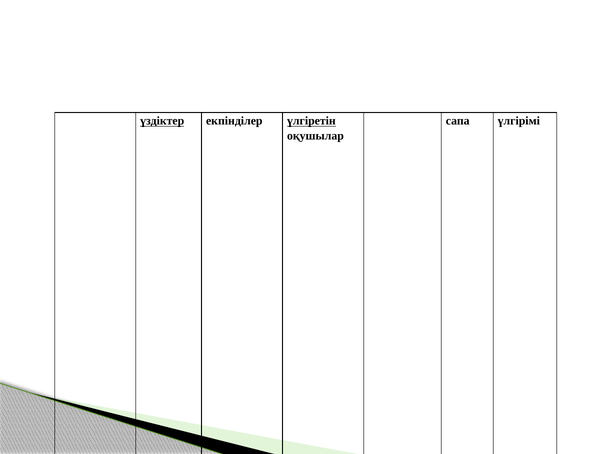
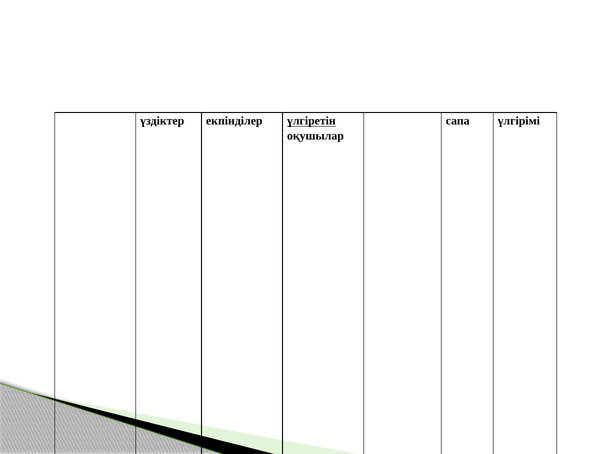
үздіктер underline: present -> none (162, 121)
